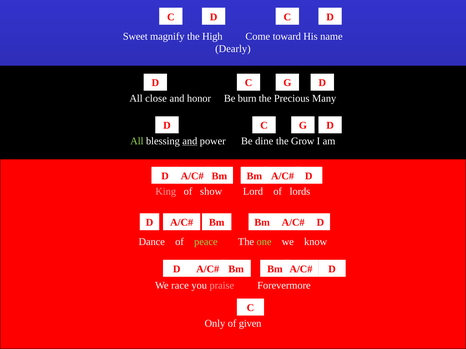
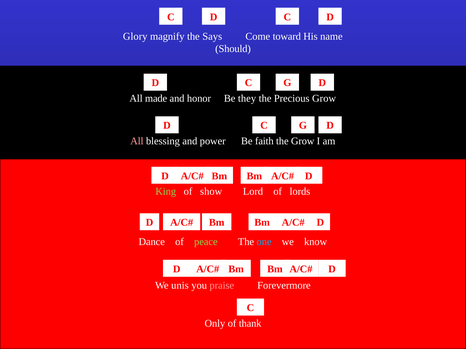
Sweet: Sweet -> Glory (135, 36)
High: High -> Says (212, 36)
Dearly: Dearly -> Should (233, 49)
close: close -> made (156, 99)
burn: burn -> they (247, 99)
Precious Many: Many -> Grow (324, 99)
All colour: light green -> pink (137, 141)
and underline: present -> none (190, 141)
dine: dine -> faith (264, 141)
King colour: pink -> light green (166, 192)
one colour: light green -> light blue (264, 242)
race: race -> unis (180, 286)
given: given -> thank (250, 324)
